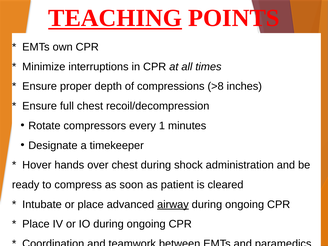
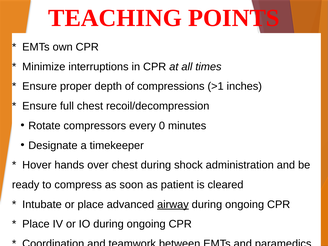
TEACHING underline: present -> none (115, 18)
>8: >8 -> >1 (216, 86)
1: 1 -> 0 (162, 126)
